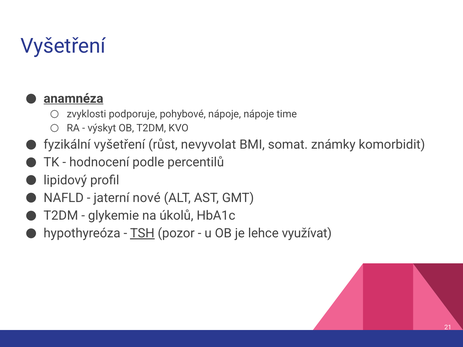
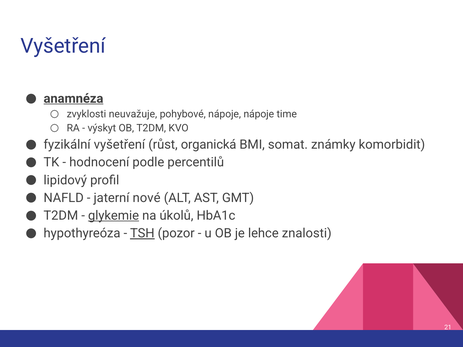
podporuje: podporuje -> neuvažuje (133, 114)
nevyvolat: nevyvolat -> organická (209, 145)
glykemie underline: none -> present (114, 216)
využívat: využívat -> znalosti (307, 233)
